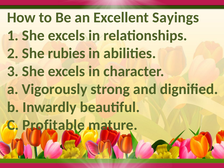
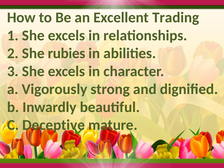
Sayings: Sayings -> Trading (176, 17)
Profitable: Profitable -> Deceptive (54, 125)
